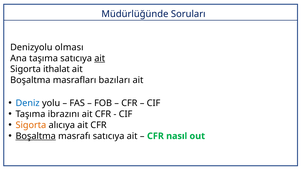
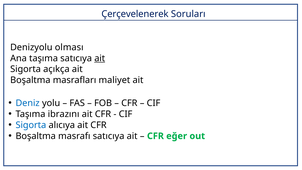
Müdürlüğünde: Müdürlüğünde -> Çerçevelenerek (135, 14)
ithalat: ithalat -> açıkça (56, 69)
bazıları: bazıları -> maliyet (114, 80)
Sigorta colour: orange -> blue (31, 125)
Boşaltma underline: present -> none (36, 136)
nasıl: nasıl -> eğer (177, 136)
